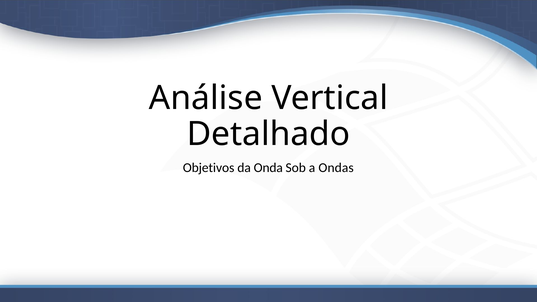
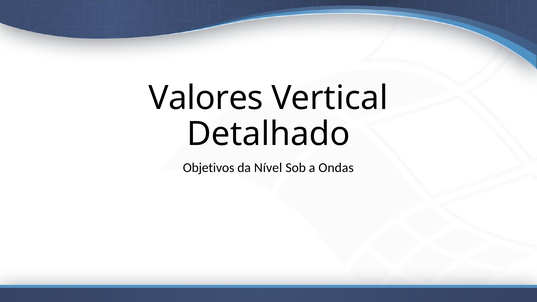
Análise: Análise -> Valores (206, 98)
Onda: Onda -> Nível (268, 168)
